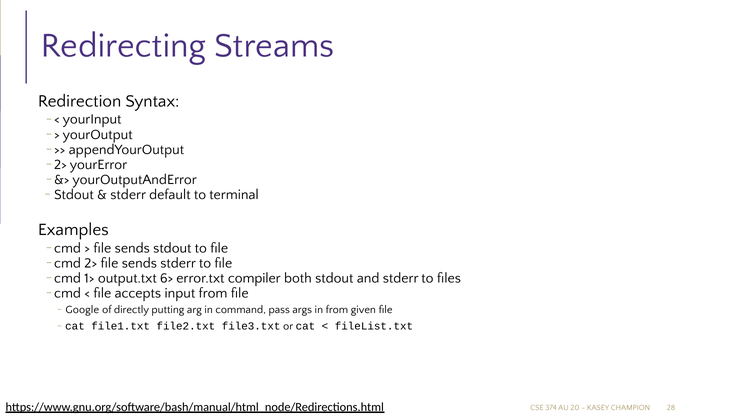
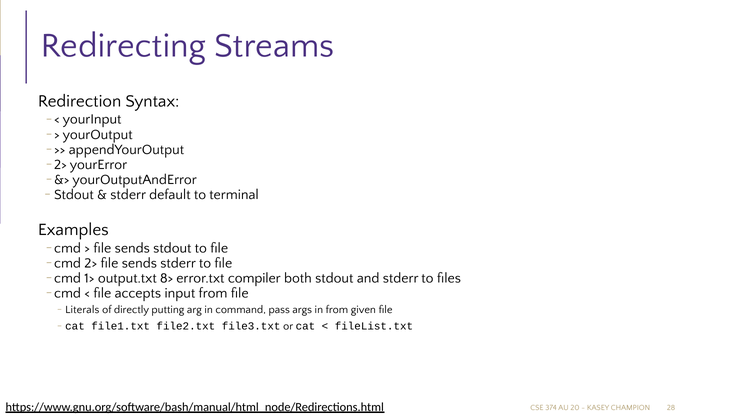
6>: 6> -> 8> (167, 278)
Google: Google -> Literals (82, 310)
